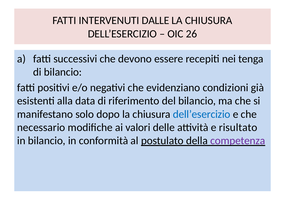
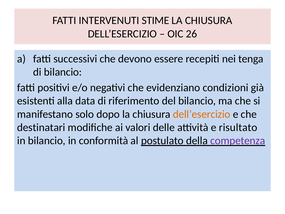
DALLE: DALLE -> STIME (156, 20)
dell’esercizio colour: blue -> orange (202, 114)
necessario: necessario -> destinatari (41, 127)
